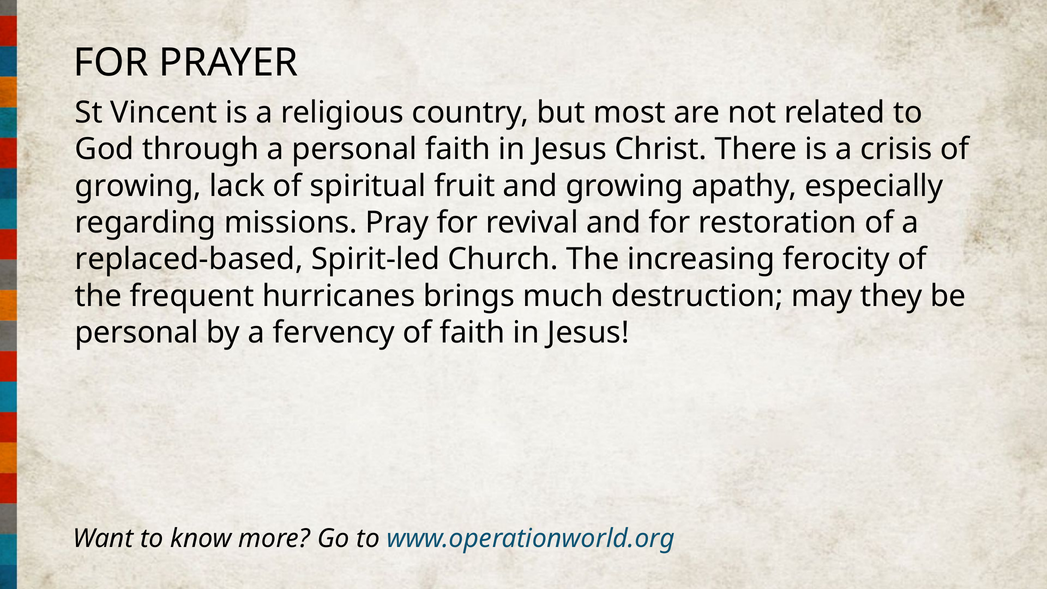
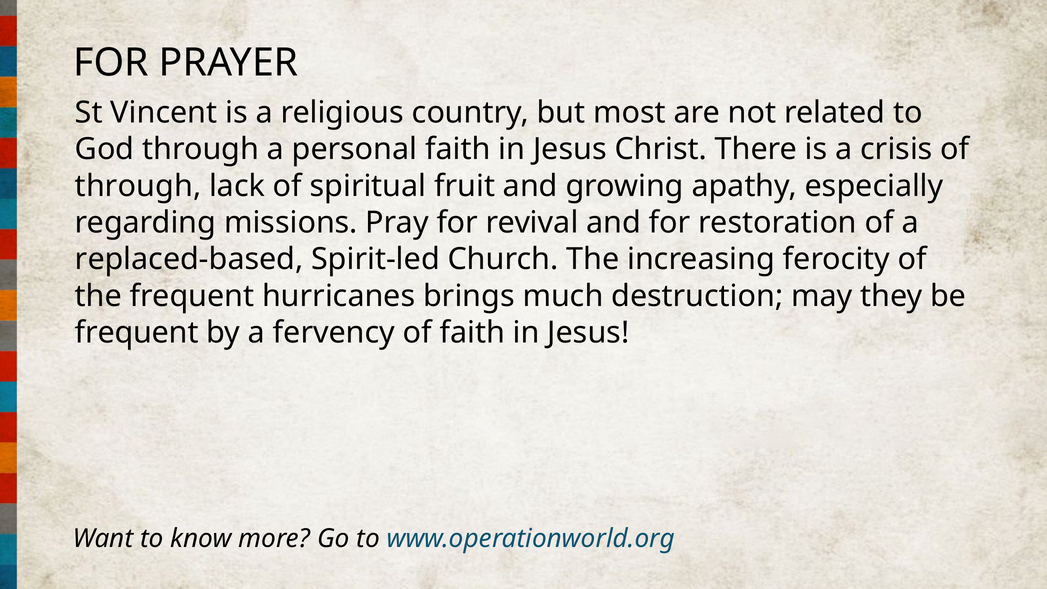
growing: growing -> through (138, 186)
personal: personal -> frequent (137, 333)
